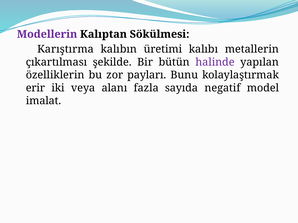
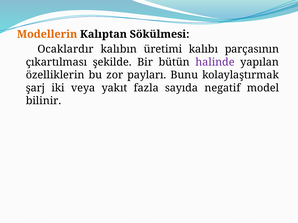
Modellerin colour: purple -> orange (47, 34)
Karıştırma: Karıştırma -> Ocaklardır (66, 49)
metallerin: metallerin -> parçasının (252, 49)
erir: erir -> şarj (35, 88)
alanı: alanı -> yakıt (114, 88)
imalat: imalat -> bilinir (43, 101)
